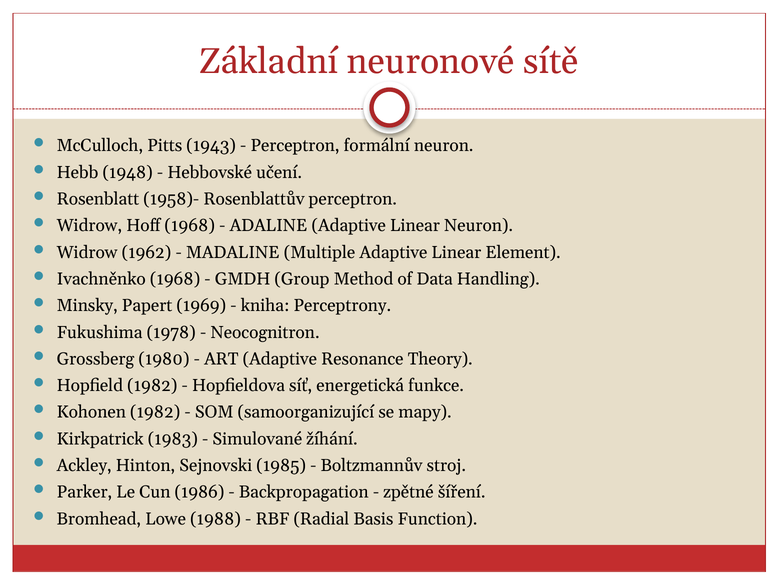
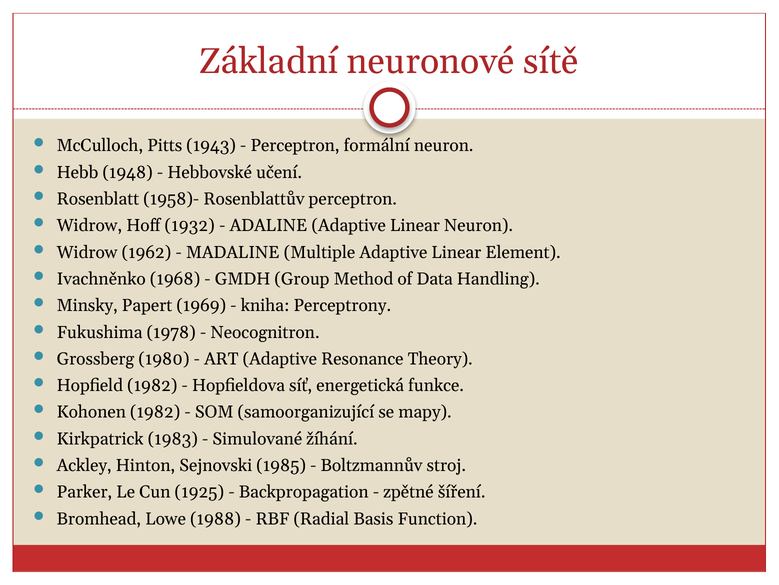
Hoff 1968: 1968 -> 1932 (190, 225)
1986: 1986 -> 1925 (199, 492)
